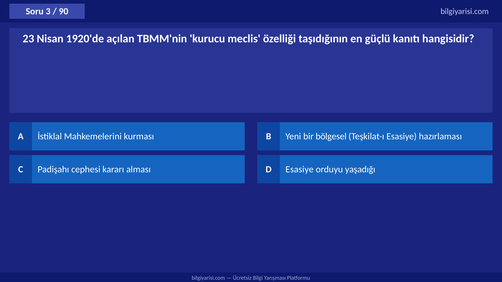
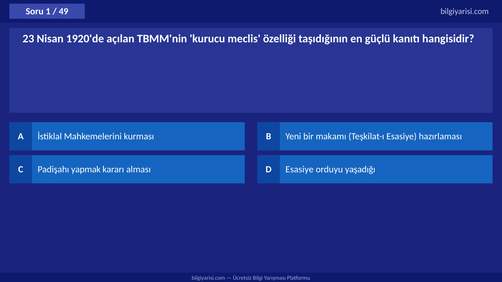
3: 3 -> 1 (48, 11)
90: 90 -> 49 (64, 11)
bölgesel: bölgesel -> makamı (331, 137)
cephesi: cephesi -> yapmak (86, 170)
